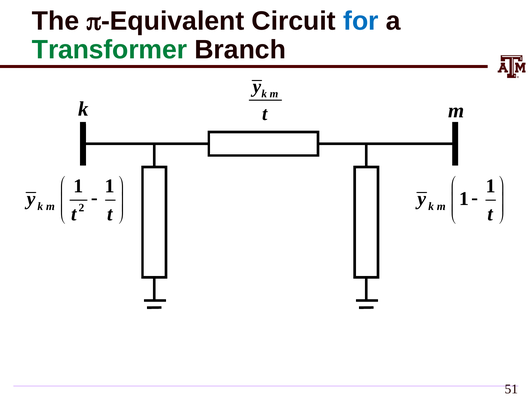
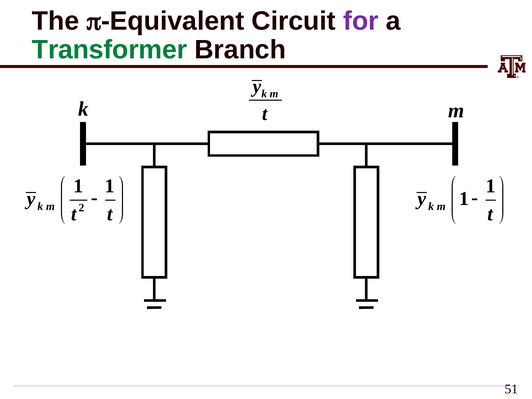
for colour: blue -> purple (361, 21)
